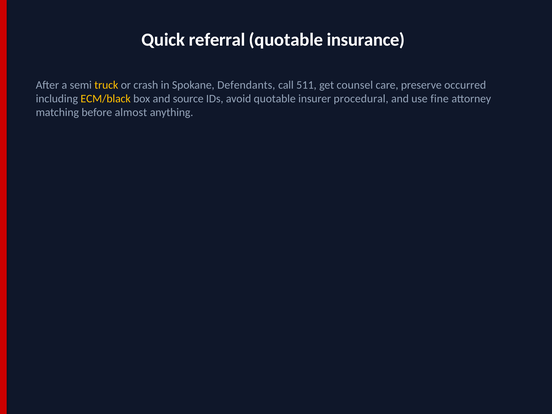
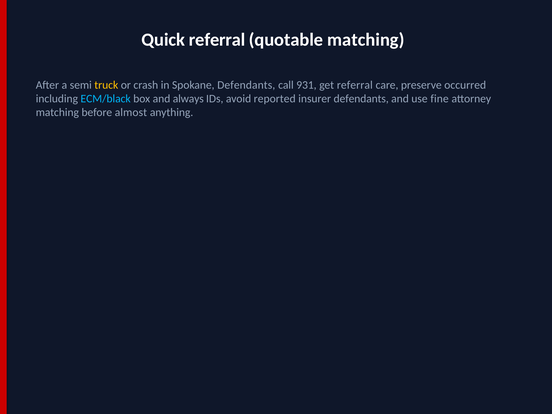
quotable insurance: insurance -> matching (366, 40)
511: 511 -> 931 (306, 85)
get counsel: counsel -> referral (355, 85)
ECM/black colour: yellow -> light blue (106, 99)
source: source -> always (188, 99)
avoid quotable: quotable -> reported (275, 99)
insurer procedural: procedural -> defendants (361, 99)
